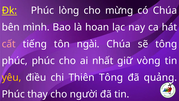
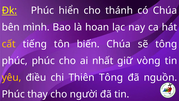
lòng: lòng -> hiển (69, 10)
mừng: mừng -> thánh (119, 10)
cất colour: pink -> yellow (9, 44)
ngài: ngài -> biến (88, 44)
quảng: quảng -> nguồn (160, 77)
